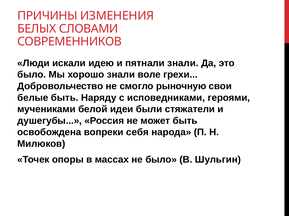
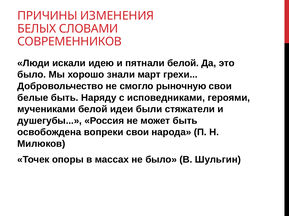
пятнали знали: знали -> белой (183, 63)
воле: воле -> март (149, 75)
вопреки себя: себя -> свои (138, 133)
